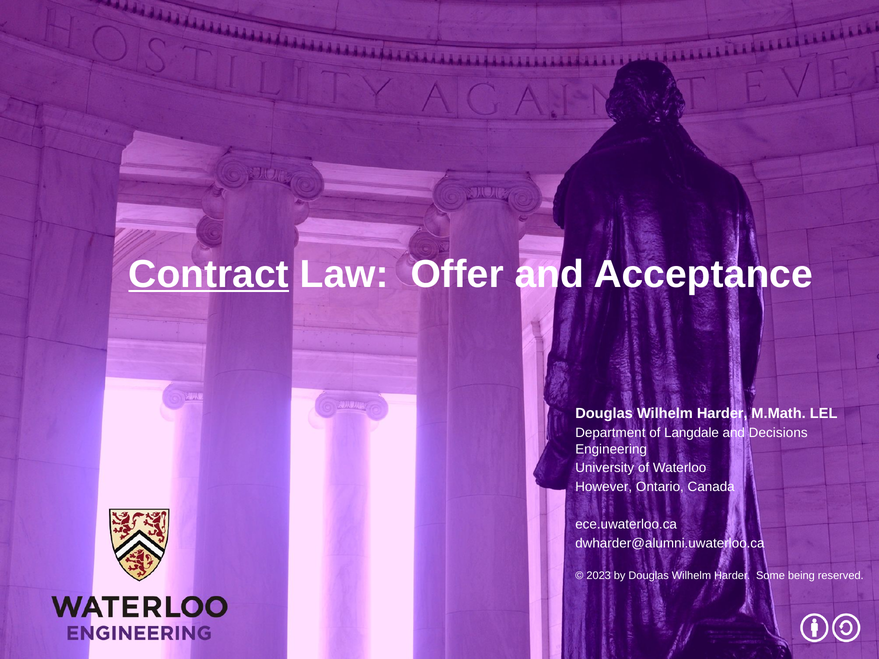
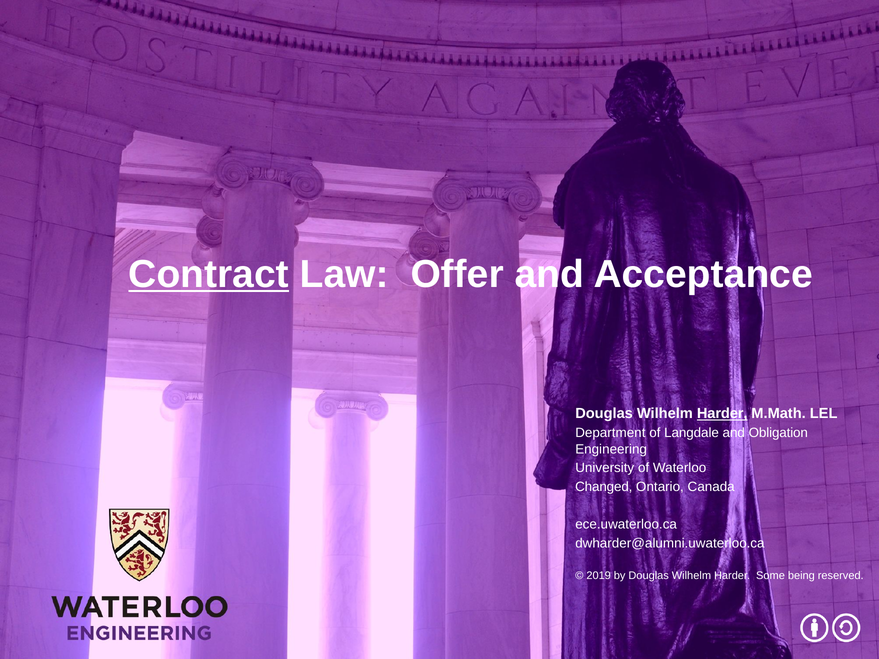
Harder underline: none -> present (722, 414)
Decisions: Decisions -> Obligation (778, 433)
However: However -> Changed (604, 487)
2023: 2023 -> 2019 (599, 576)
